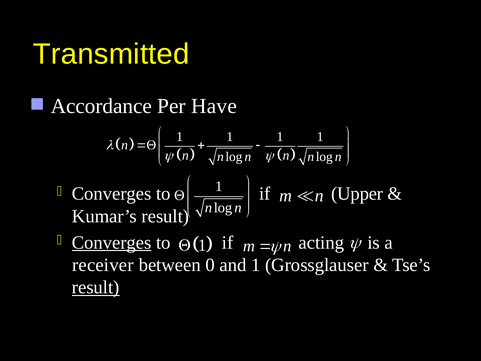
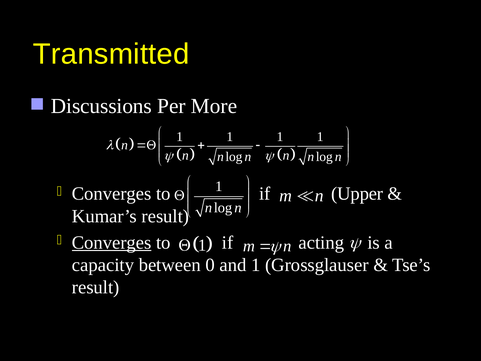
Accordance: Accordance -> Discussions (101, 106)
Have: Have -> More (214, 106)
receiver: receiver -> capacity (103, 265)
result underline: present -> none (96, 287)
